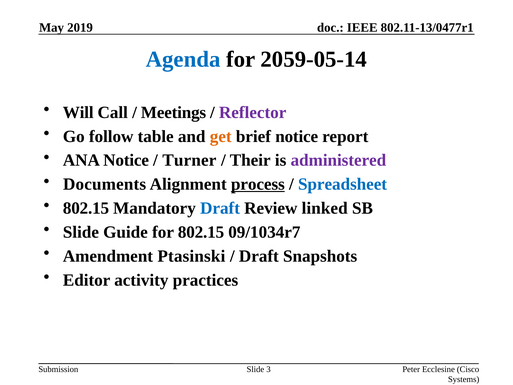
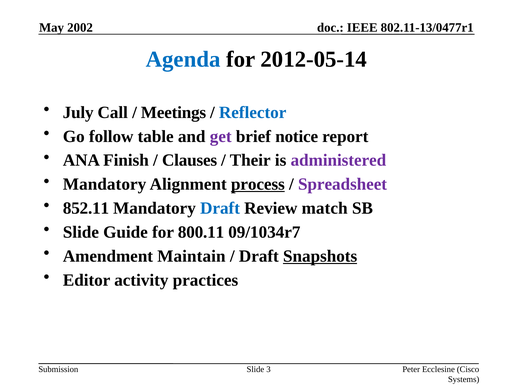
2019: 2019 -> 2002 (80, 28)
2059-05-14: 2059-05-14 -> 2012-05-14 (314, 59)
Will: Will -> July (78, 112)
Reflector colour: purple -> blue (253, 112)
get colour: orange -> purple (221, 136)
ANA Notice: Notice -> Finish (126, 160)
Turner: Turner -> Clauses (190, 160)
Documents: Documents -> Mandatory (105, 184)
Spreadsheet colour: blue -> purple (343, 184)
802.15: 802.15 -> 852.11 (86, 208)
linked: linked -> match (325, 208)
for 802.15: 802.15 -> 800.11 (201, 232)
Ptasinski: Ptasinski -> Maintain (191, 256)
Snapshots underline: none -> present (320, 256)
